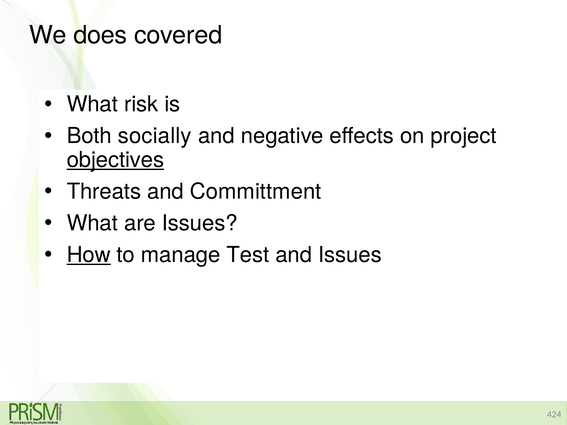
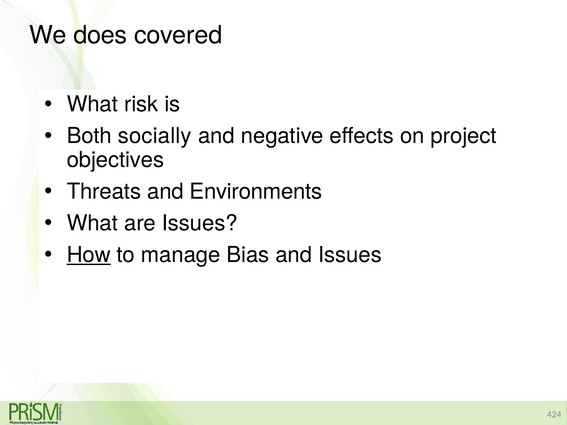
objectives underline: present -> none (115, 160)
Committment: Committment -> Environments (256, 192)
Test: Test -> Bias (248, 255)
